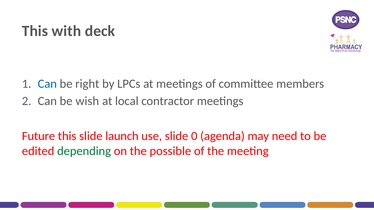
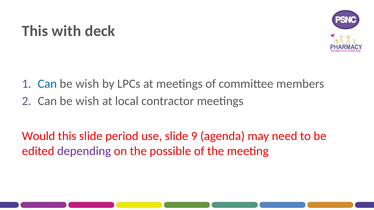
right: right -> wish (87, 84)
Future: Future -> Would (39, 136)
launch: launch -> period (122, 136)
0: 0 -> 9 (194, 136)
depending colour: green -> purple (84, 151)
